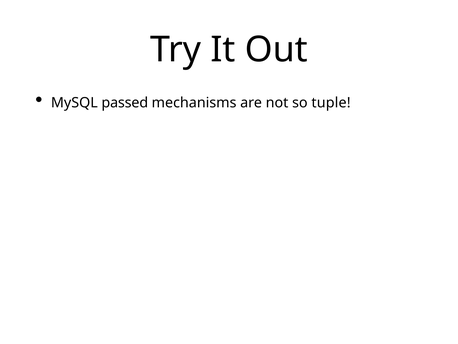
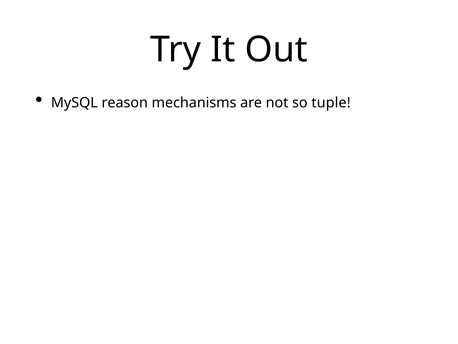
passed: passed -> reason (125, 103)
